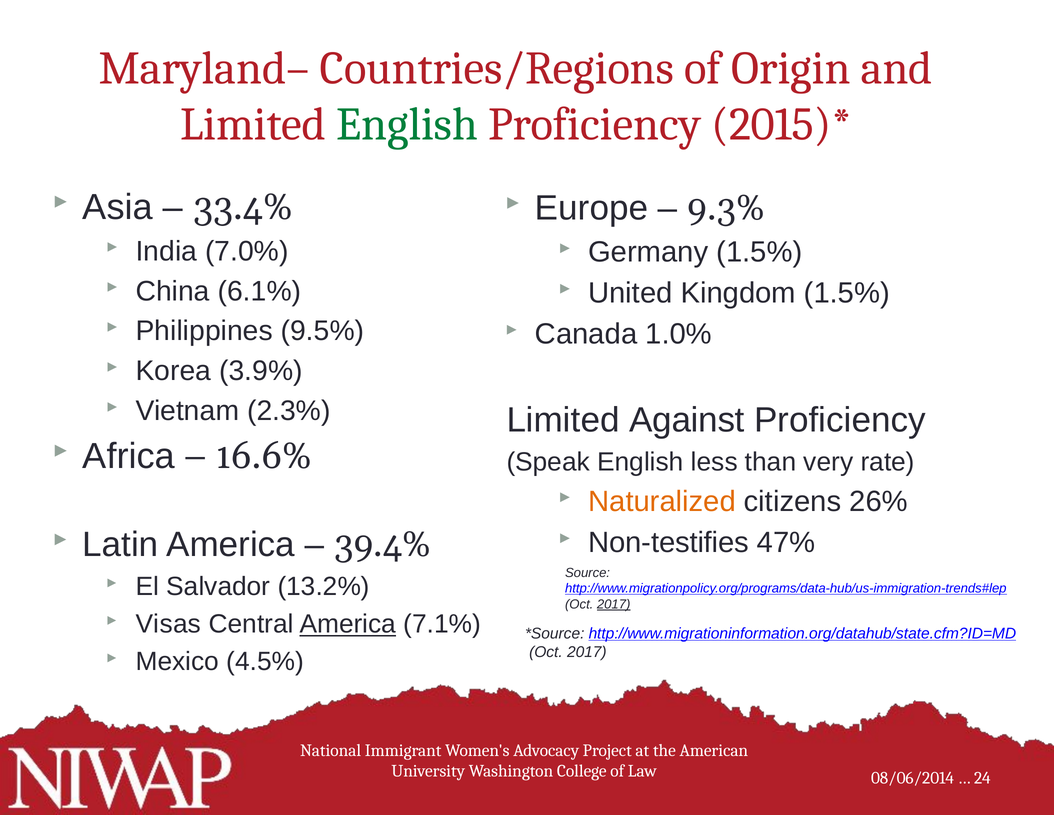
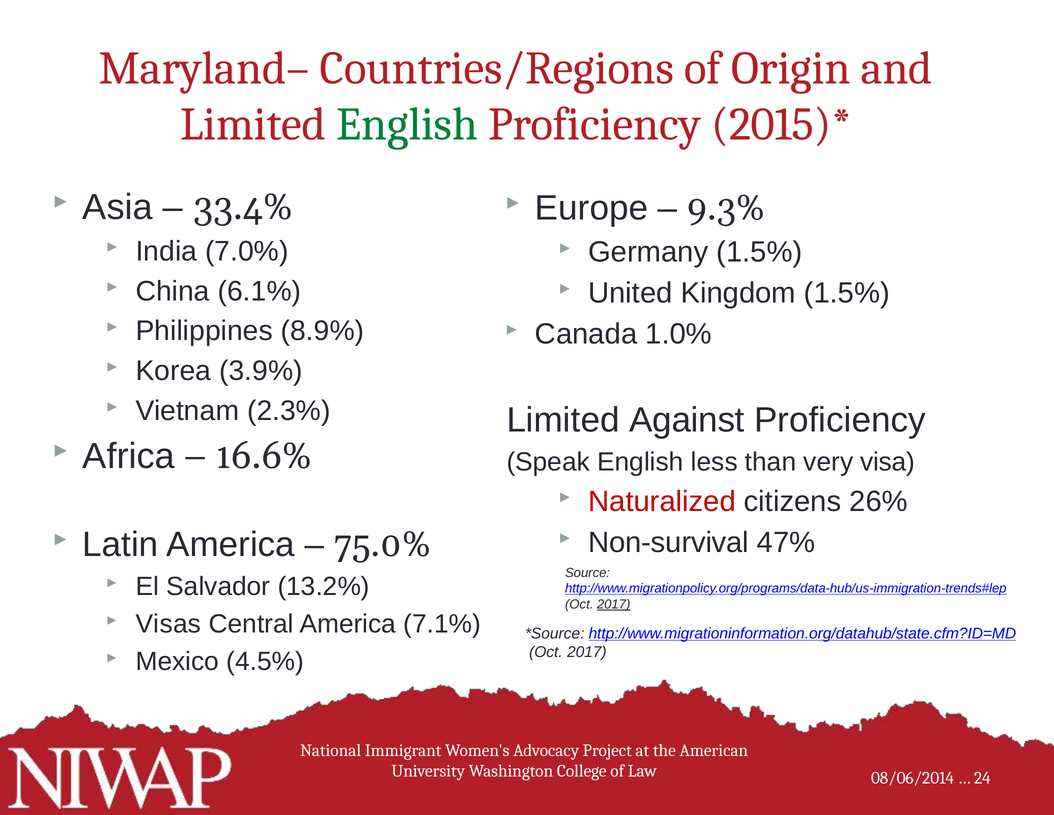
9.5%: 9.5% -> 8.9% (322, 331)
rate: rate -> visa (888, 462)
Naturalized colour: orange -> red (662, 501)
39.4%: 39.4% -> 75.0% (383, 544)
Non-testifies: Non-testifies -> Non-survival (669, 542)
America underline: present -> none (348, 624)
